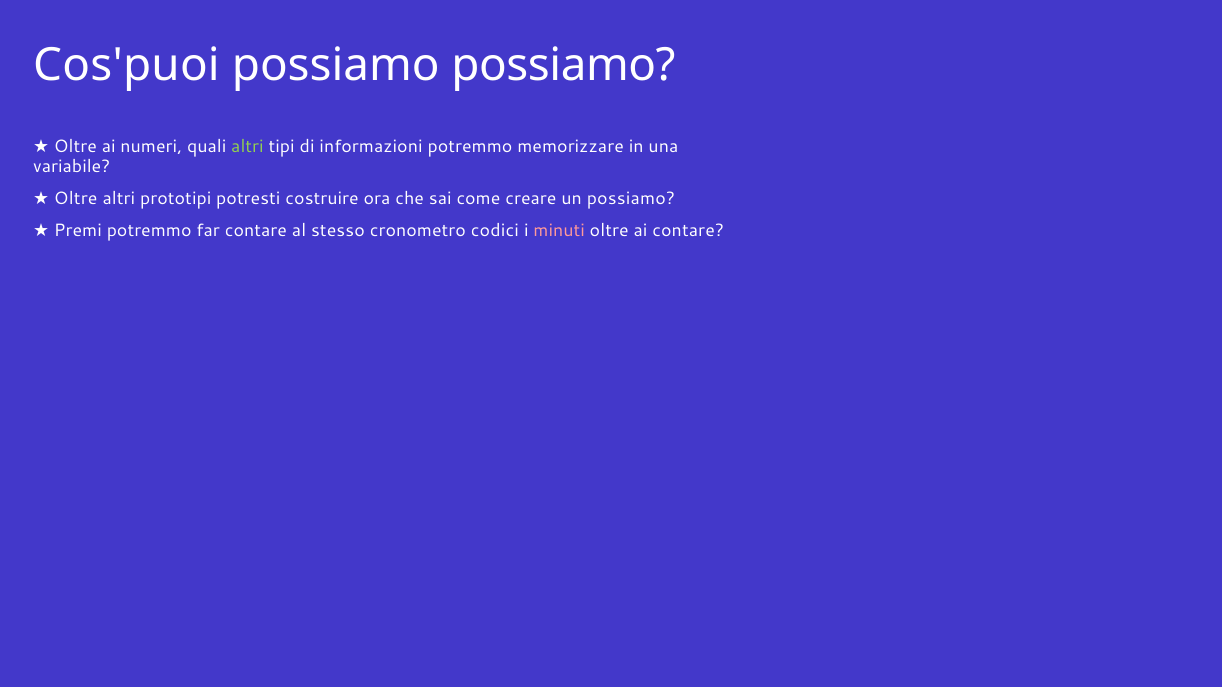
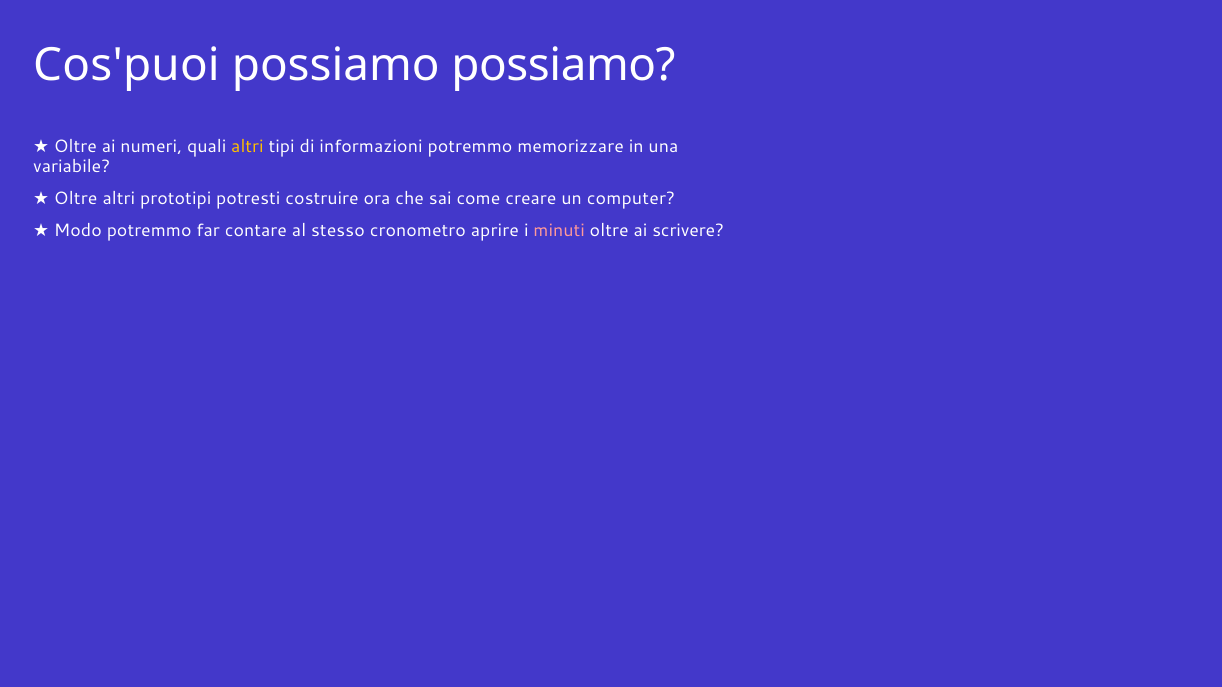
altri colour: light green -> yellow (247, 147)
un possiamo: possiamo -> computer (631, 198)
Premi: Premi -> Modo (78, 230)
codici: codici -> aprire (495, 230)
ai contare: contare -> scrivere (688, 230)
